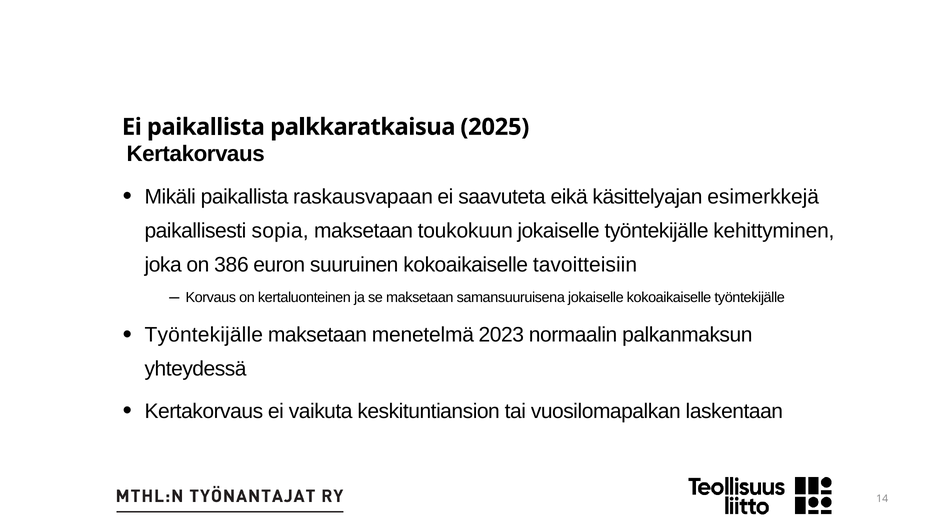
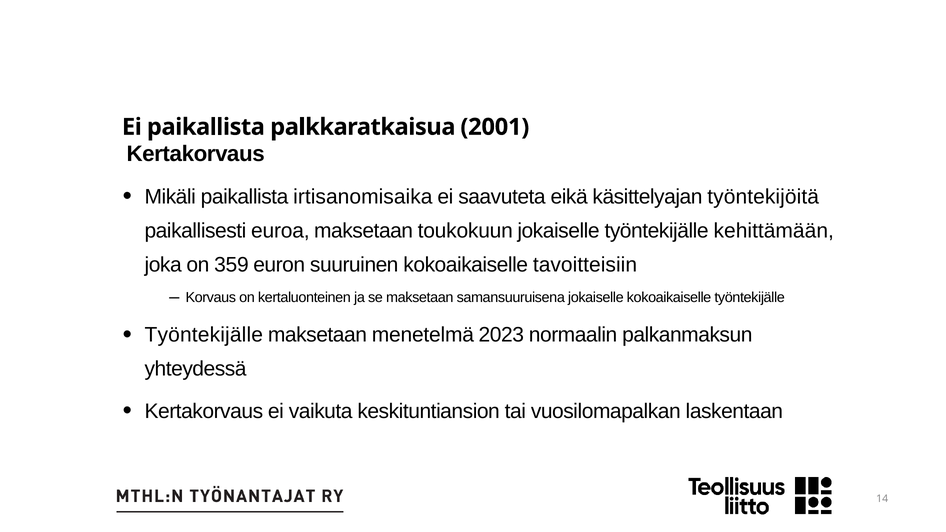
2025: 2025 -> 2001 (495, 127)
raskausvapaan: raskausvapaan -> irtisanomisaika (363, 197)
esimerkkejä: esimerkkejä -> työntekijöitä (763, 197)
sopia: sopia -> euroa (280, 231)
kehittyminen: kehittyminen -> kehittämään (774, 231)
386: 386 -> 359 (231, 265)
